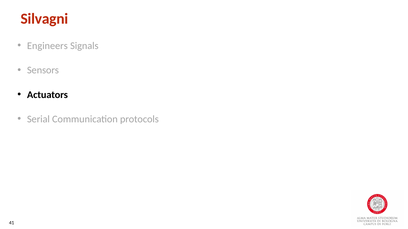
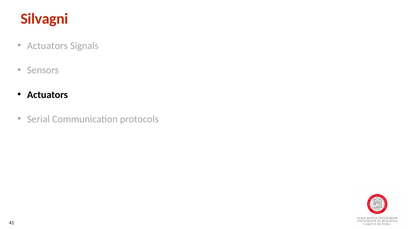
Engineers: Engineers -> Actuators (47, 46)
